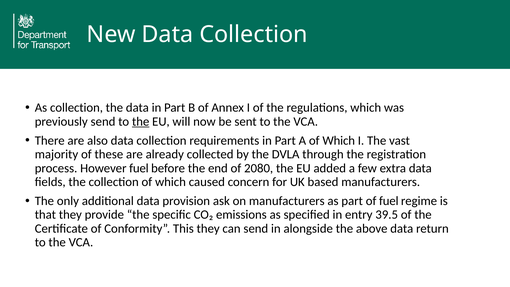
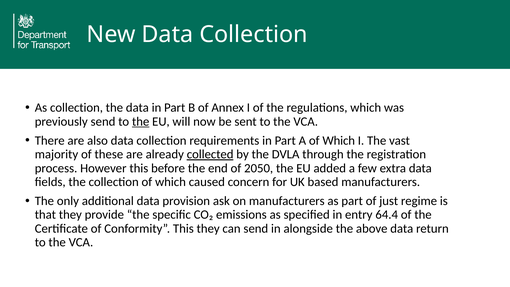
collected underline: none -> present (210, 154)
However fuel: fuel -> this (139, 168)
2080: 2080 -> 2050 (259, 168)
of fuel: fuel -> just (389, 201)
39.5: 39.5 -> 64.4 (387, 215)
